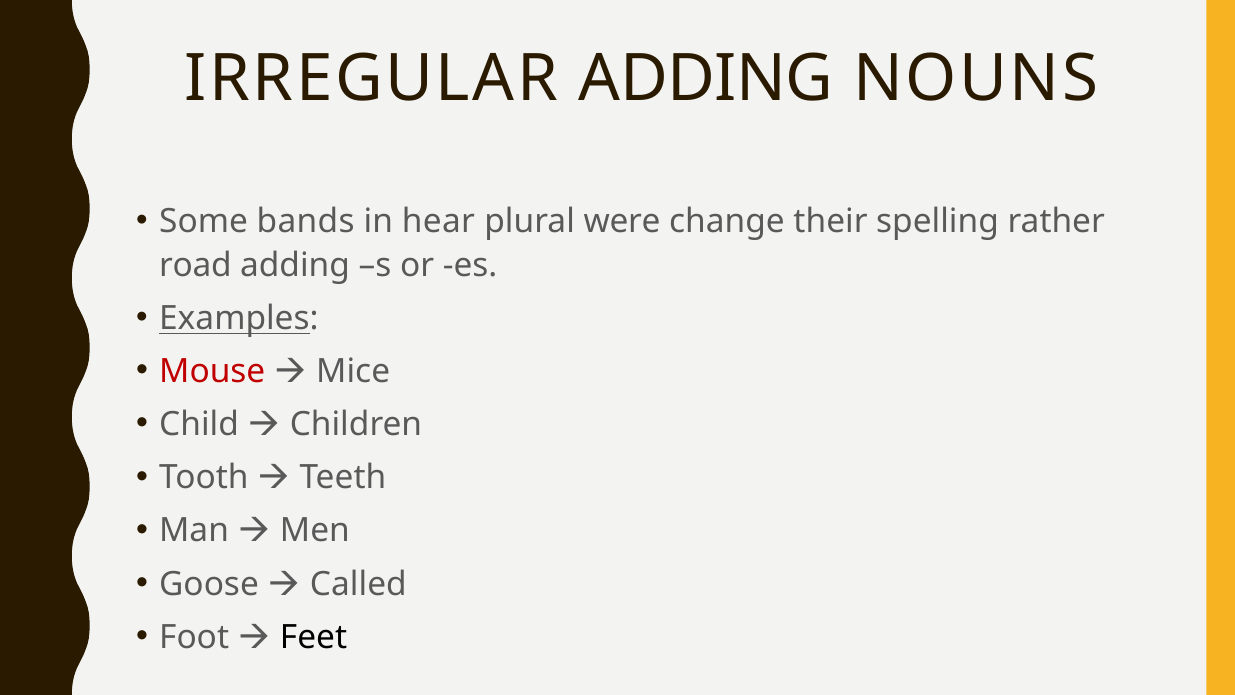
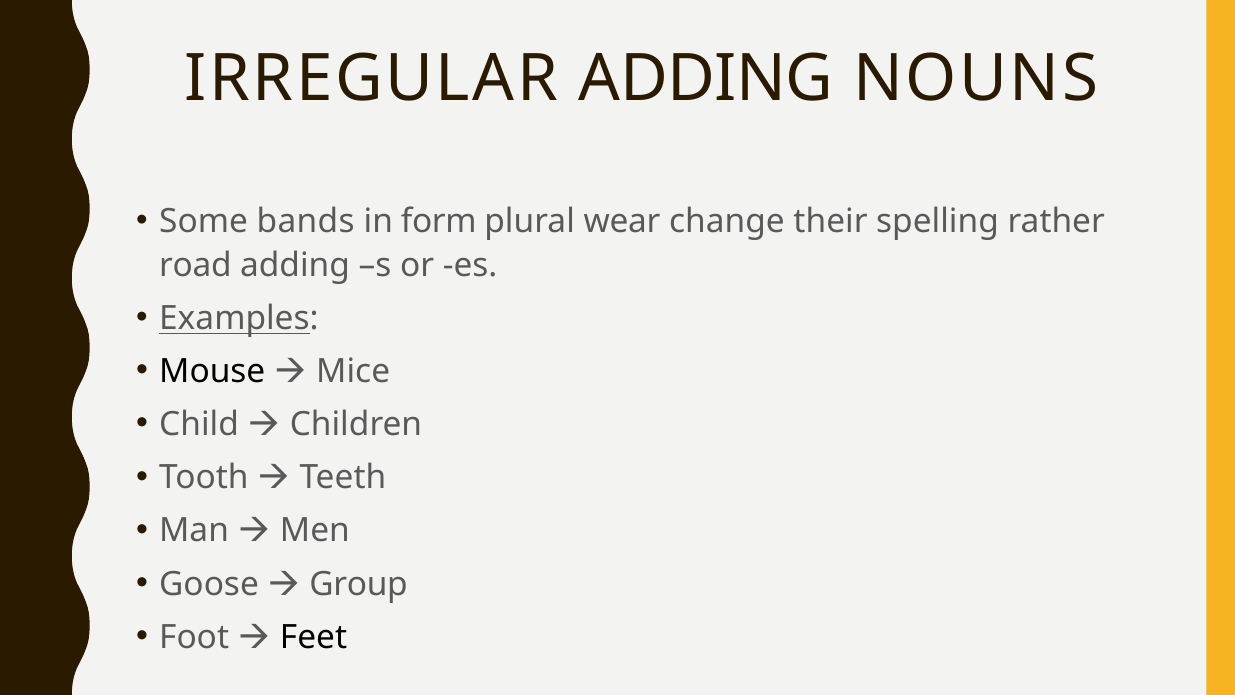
hear: hear -> form (439, 221)
were: were -> wear (622, 221)
Mouse colour: red -> black (212, 371)
Called: Called -> Group (359, 584)
